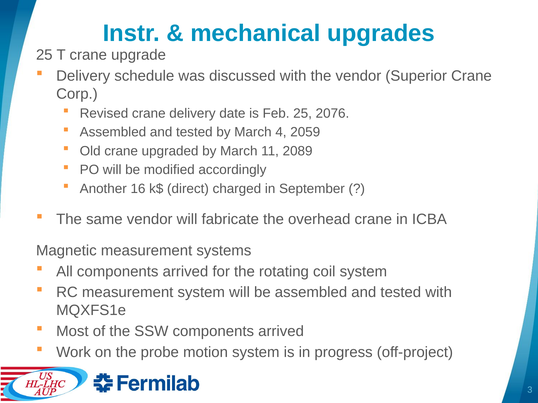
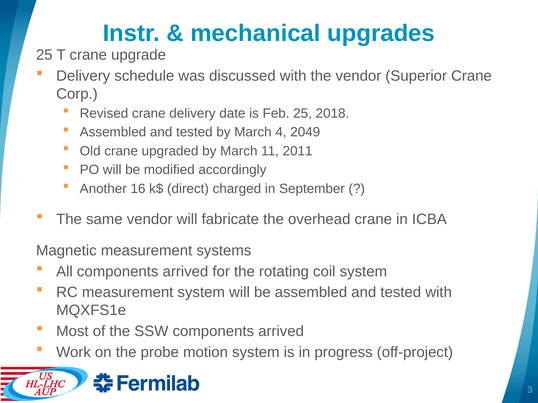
2076: 2076 -> 2018 (332, 114)
2059: 2059 -> 2049 (305, 132)
2089: 2089 -> 2011 (298, 151)
